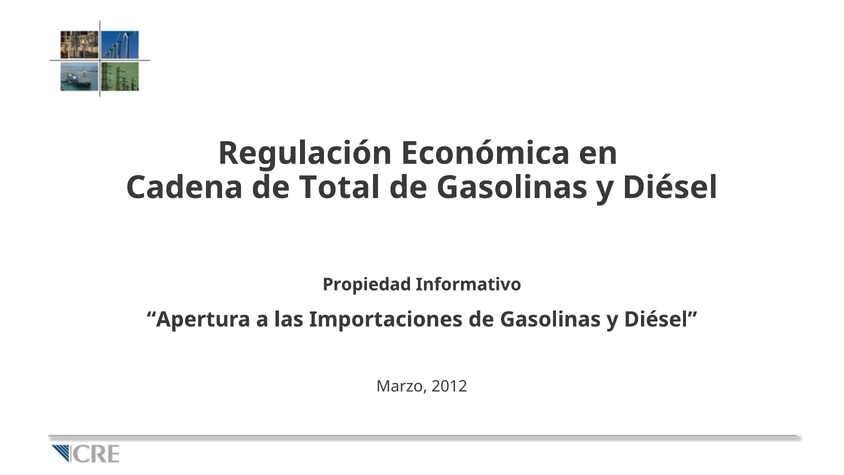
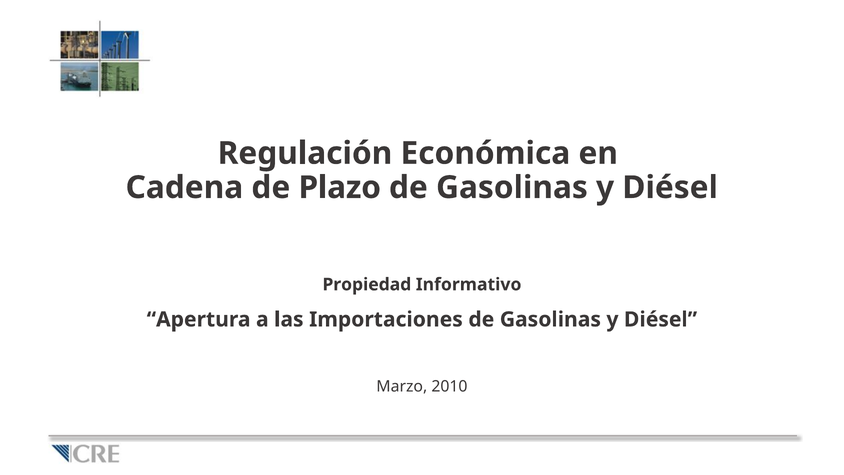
Total: Total -> Plazo (340, 187)
2012: 2012 -> 2010 (449, 386)
